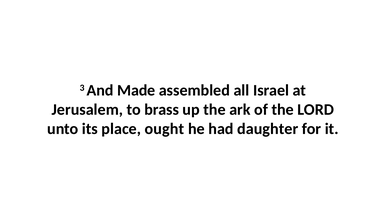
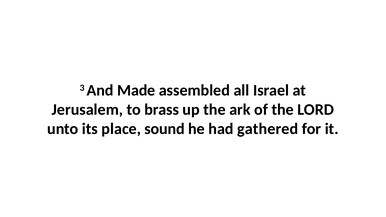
ought: ought -> sound (165, 129)
daughter: daughter -> gathered (268, 129)
